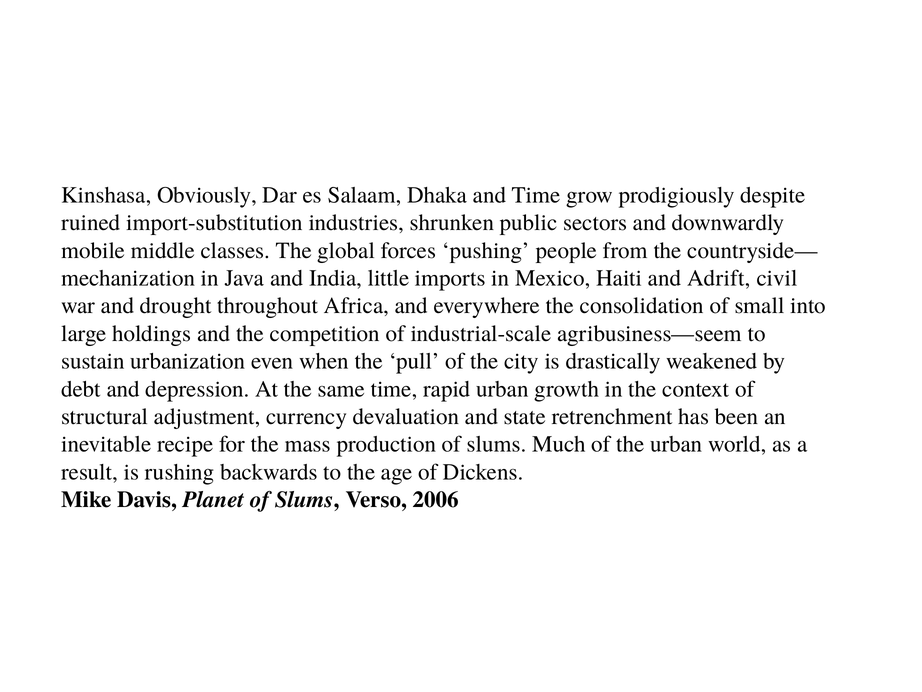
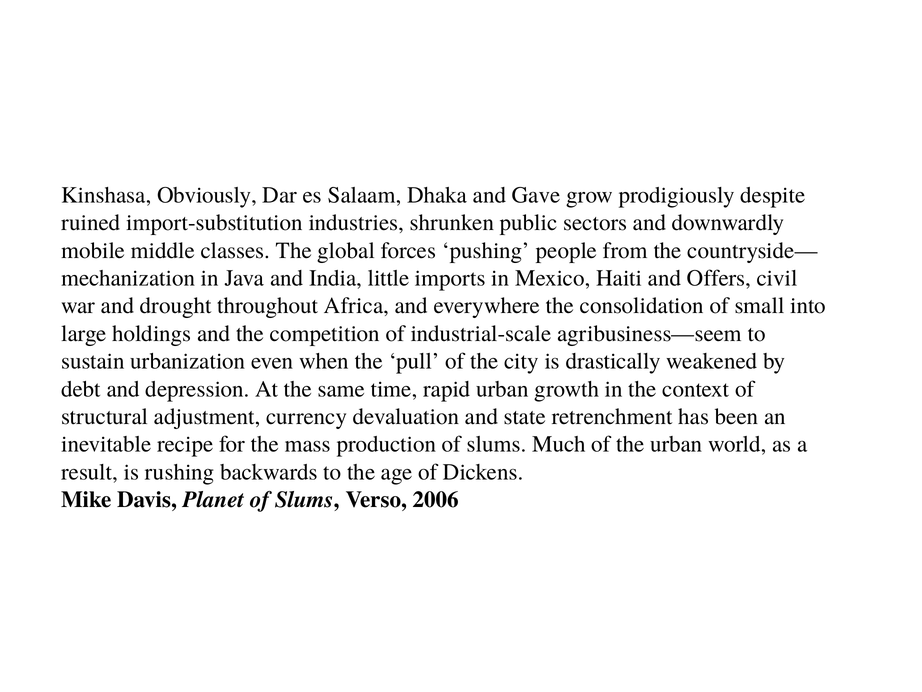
and Time: Time -> Gave (536, 195)
Adrift: Adrift -> Offers (719, 278)
